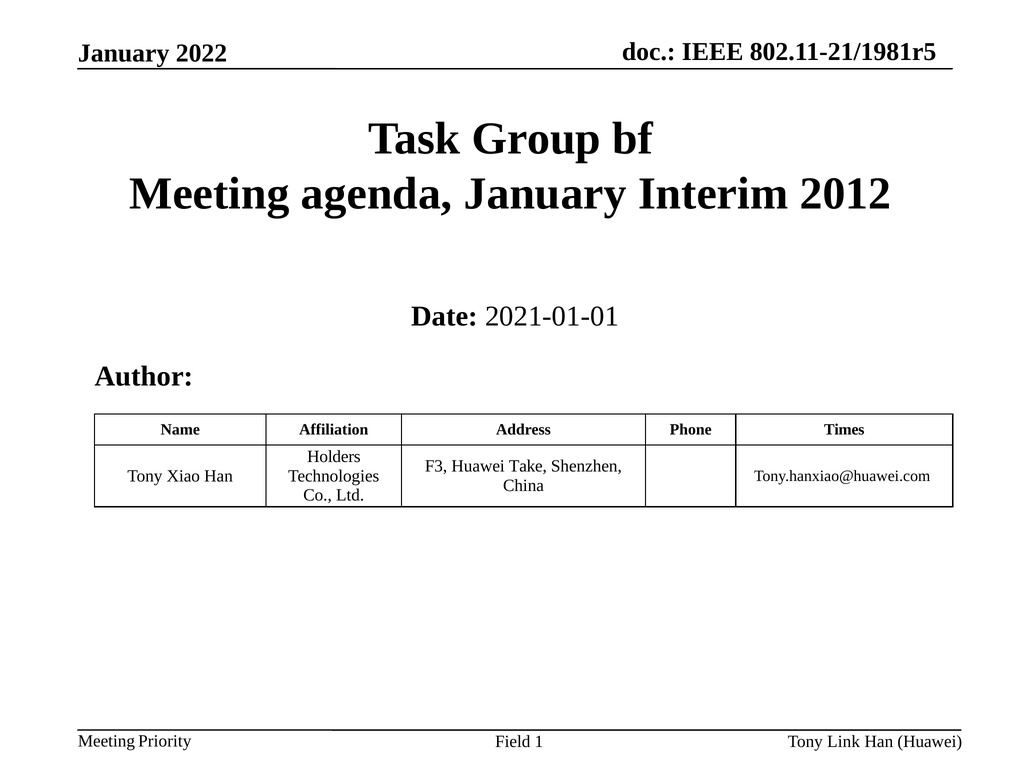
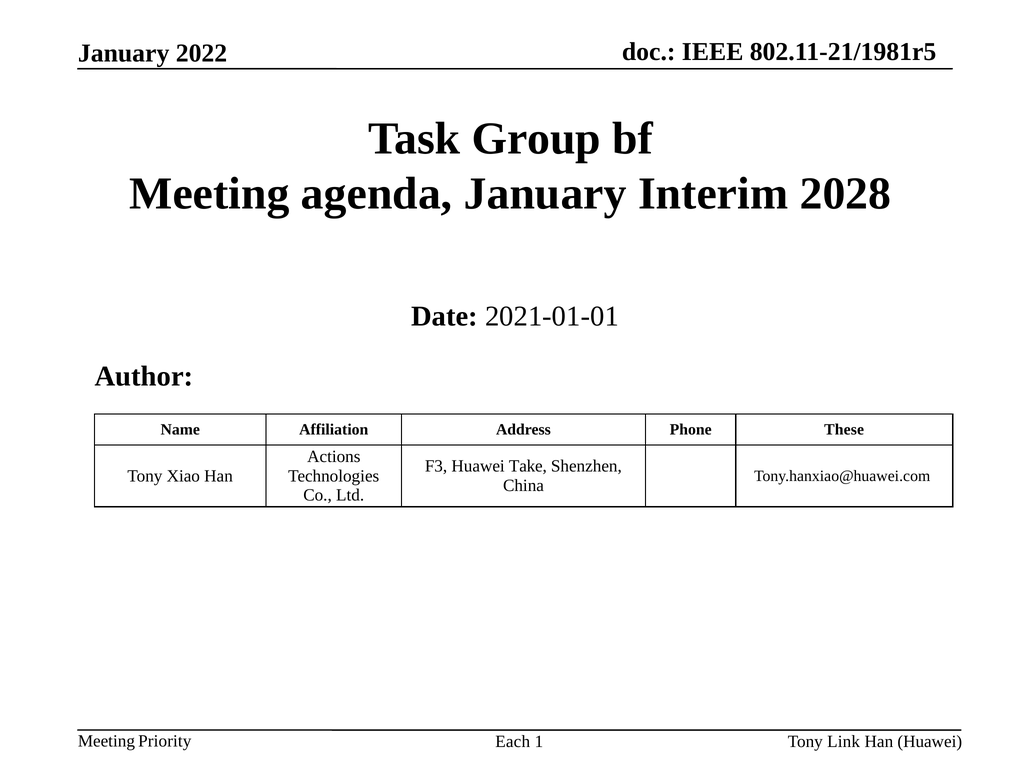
2012: 2012 -> 2028 (845, 194)
Times: Times -> These (844, 429)
Holders: Holders -> Actions (334, 457)
Field: Field -> Each (513, 741)
